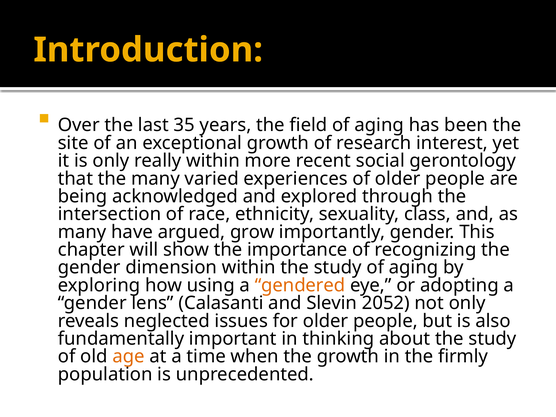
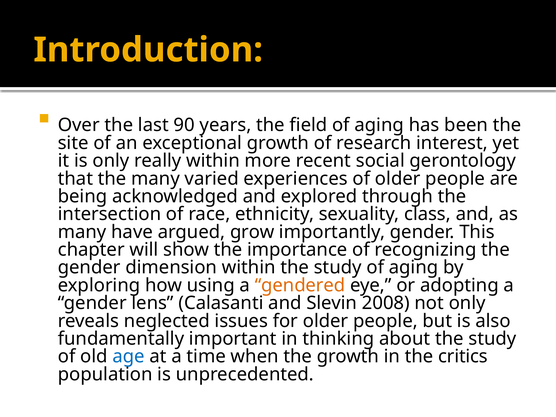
35: 35 -> 90 (184, 125)
2052: 2052 -> 2008 (386, 303)
age colour: orange -> blue (129, 357)
firmly: firmly -> critics (463, 357)
